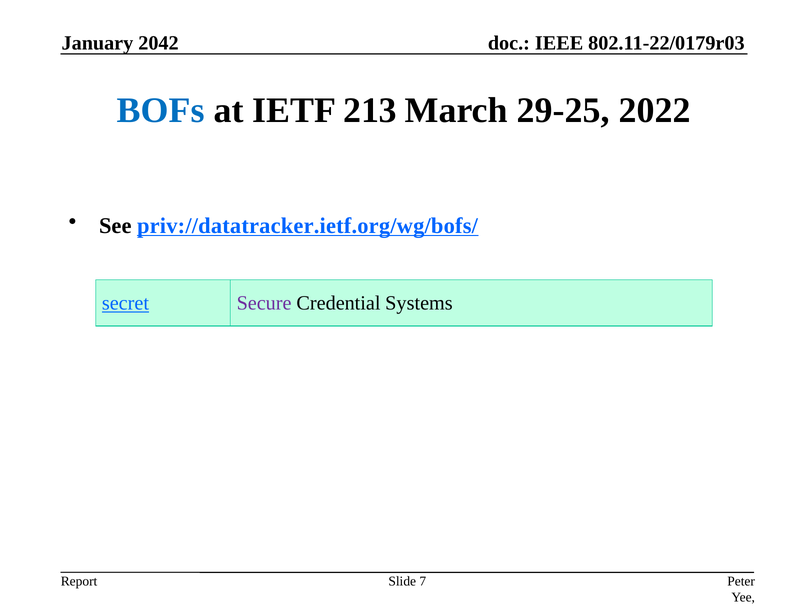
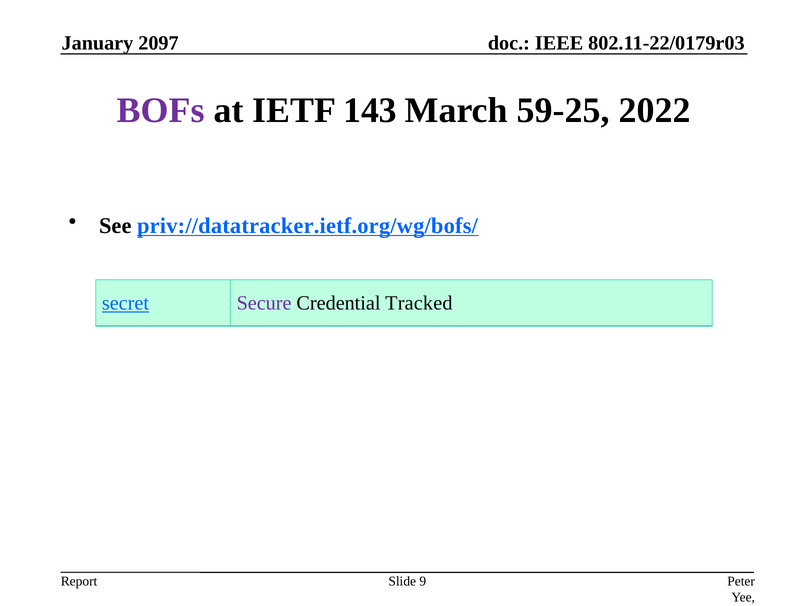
2042: 2042 -> 2097 (158, 43)
BOFs colour: blue -> purple (161, 110)
213: 213 -> 143 (370, 110)
29-25: 29-25 -> 59-25 (563, 110)
Systems: Systems -> Tracked (419, 303)
7: 7 -> 9 (423, 581)
